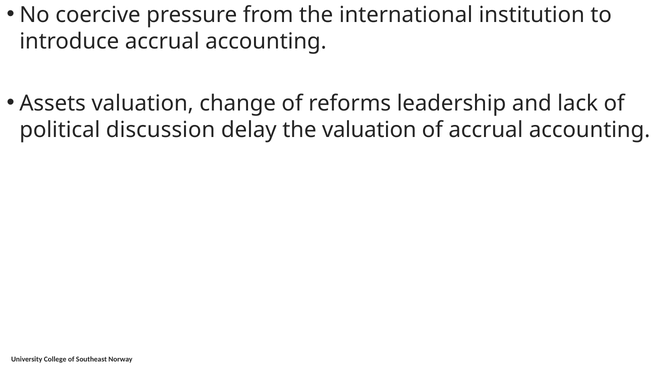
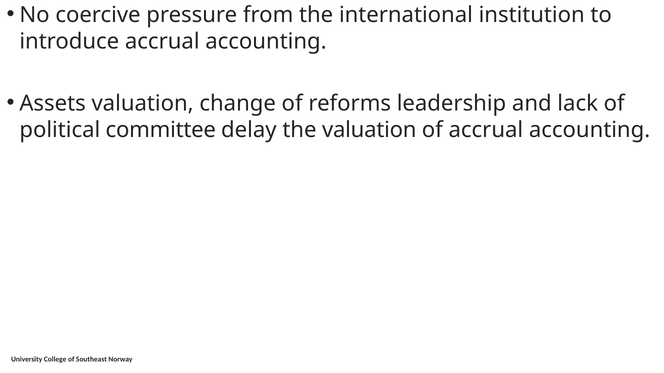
discussion: discussion -> committee (161, 130)
